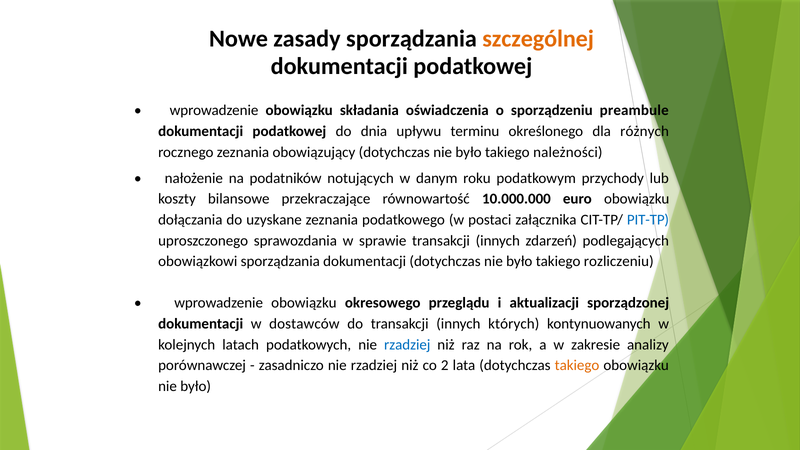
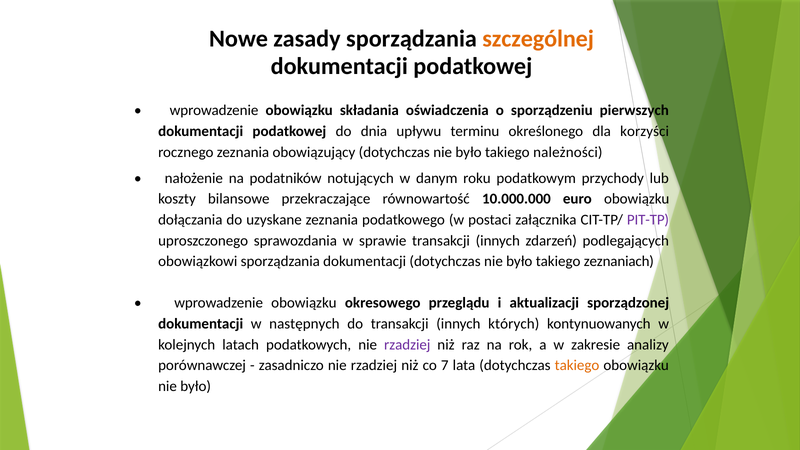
preambule: preambule -> pierwszych (634, 110)
różnych: różnych -> korzyści (645, 131)
PIT-TP colour: blue -> purple (648, 220)
rozliczeniu: rozliczeniu -> zeznaniach (619, 261)
dostawców: dostawców -> następnych (304, 324)
rzadziej colour: blue -> purple (407, 345)
2: 2 -> 7 (445, 365)
